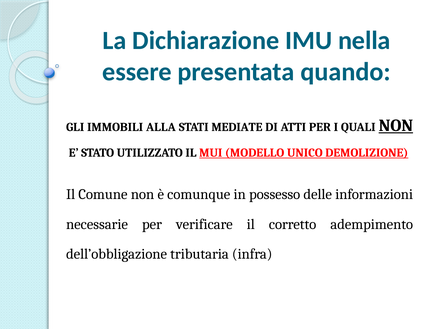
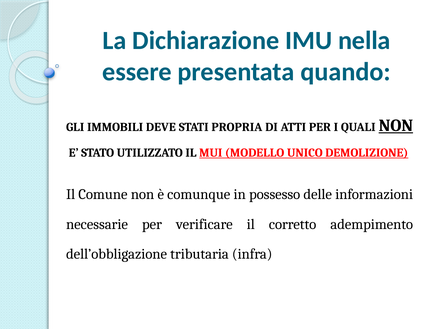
ALLA: ALLA -> DEVE (161, 127)
MEDIATE: MEDIATE -> PROPRIA (237, 127)
